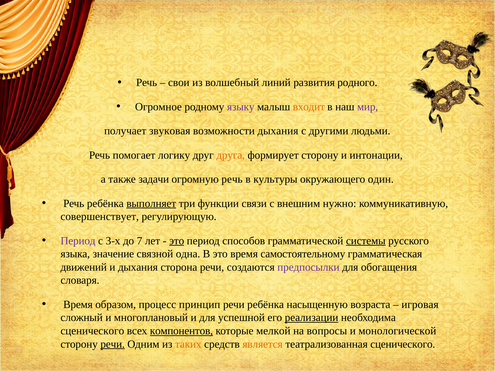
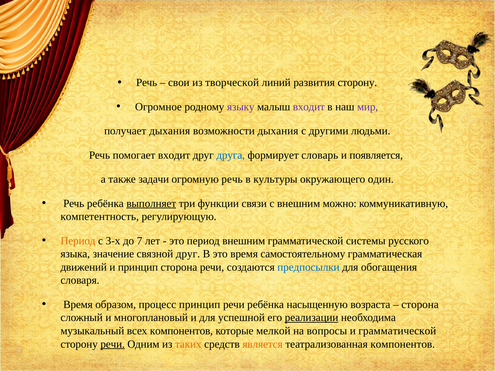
волшебный: волшебный -> творческой (232, 83)
развития родного: родного -> сторону (357, 83)
входит colour: orange -> purple (309, 107)
получает звуковая: звуковая -> дыхания (170, 131)
помогает логику: логику -> входит (174, 155)
друга colour: orange -> blue (231, 155)
формирует сторону: сторону -> словарь (320, 155)
интонации: интонации -> появляется (376, 155)
нужно: нужно -> можно (340, 204)
совершенствует: совершенствует -> компетентность (100, 217)
Период colour: purple -> orange (78, 241)
это underline: present -> none (177, 241)
период способов: способов -> внешним (244, 241)
системы underline: present -> none (366, 241)
связной одна: одна -> друг (188, 254)
и дыхания: дыхания -> принцип (138, 267)
предпосылки colour: purple -> blue (308, 267)
игровая: игровая -> сторона (420, 305)
сценического: сценического -> музыкальный (92, 331)
компонентов underline: present -> none (181, 331)
и монологической: монологической -> грамматической (397, 331)
театрализованная сценического: сценического -> компонентов (403, 344)
